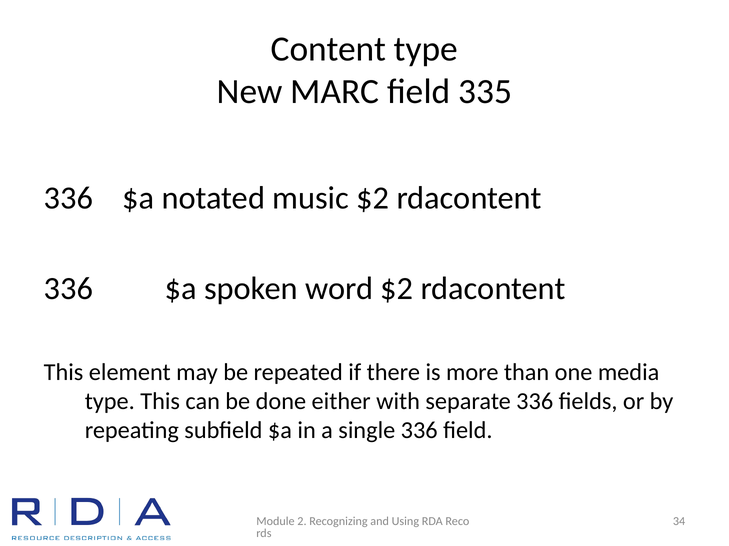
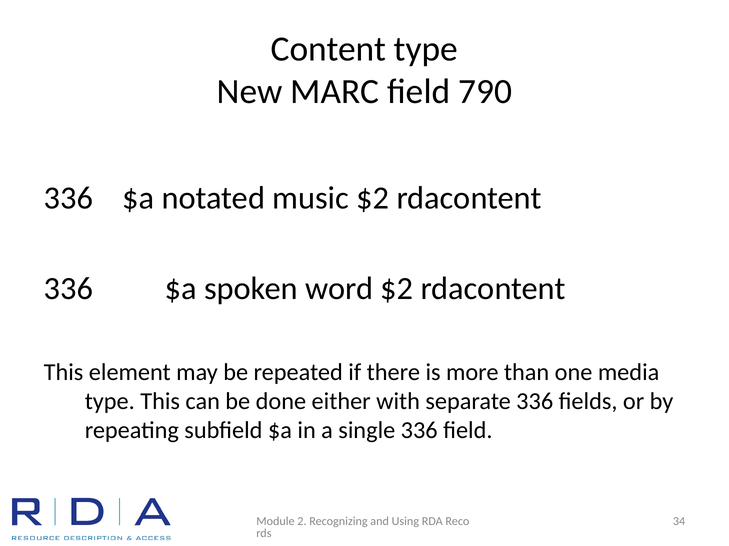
335: 335 -> 790 (485, 92)
